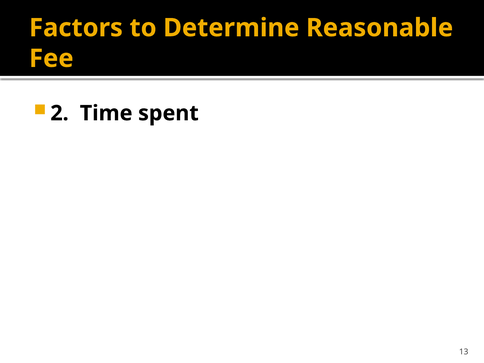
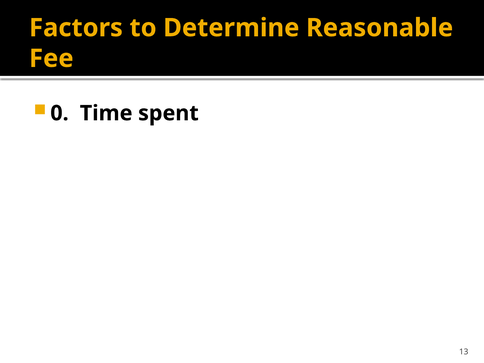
2: 2 -> 0 (59, 113)
